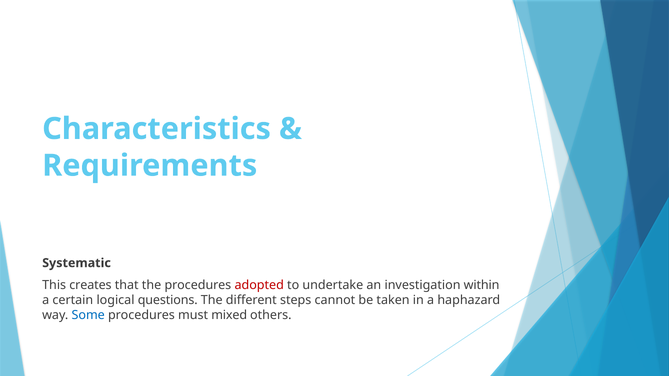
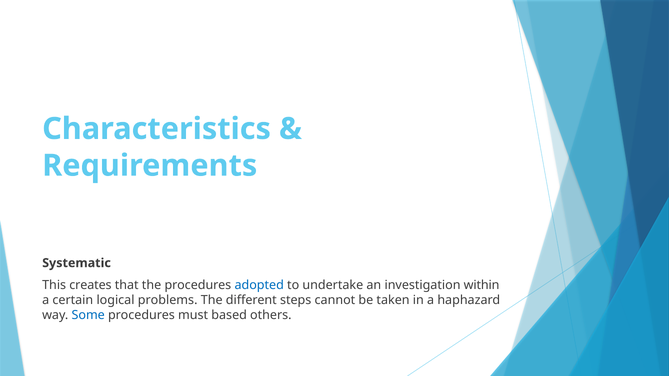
adopted colour: red -> blue (259, 285)
questions: questions -> problems (168, 300)
mixed: mixed -> based (229, 315)
